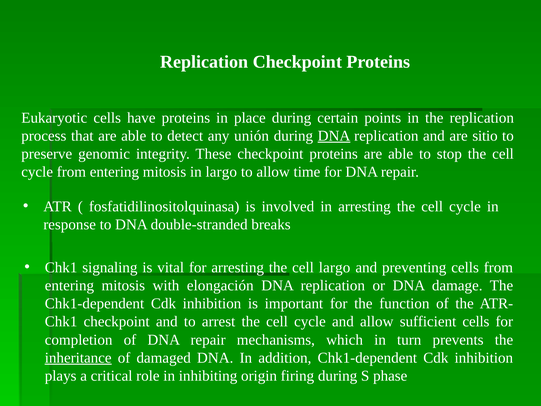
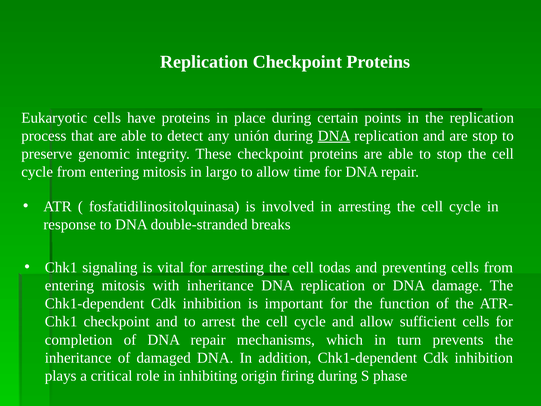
are sitio: sitio -> stop (485, 136)
cell largo: largo -> todas (335, 267)
with elongación: elongación -> inheritance (220, 285)
inheritance underline: present -> none (78, 358)
